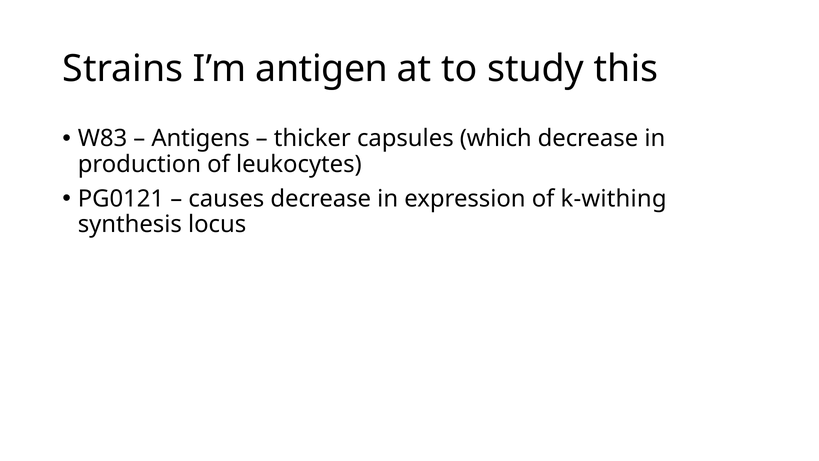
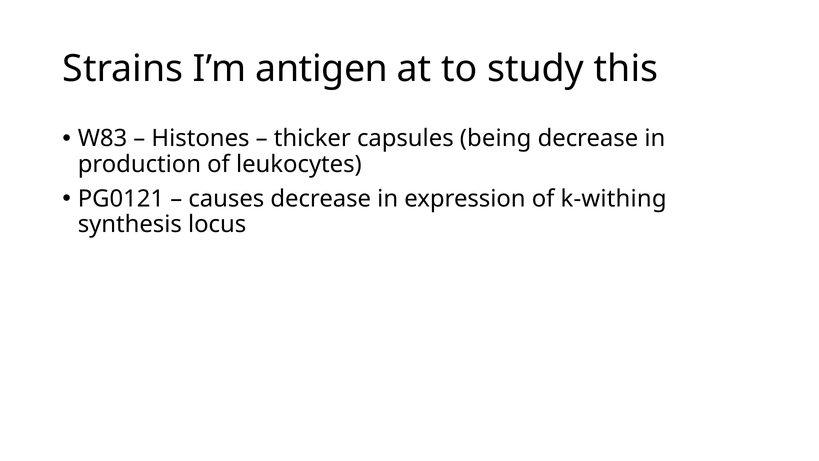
Antigens: Antigens -> Histones (201, 138)
which: which -> being (496, 138)
